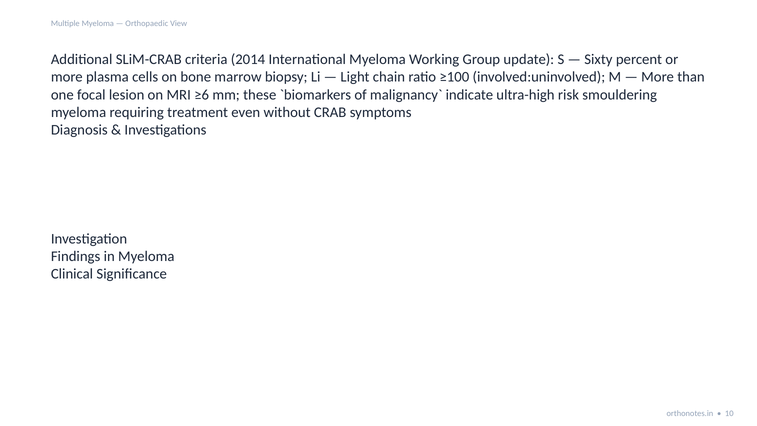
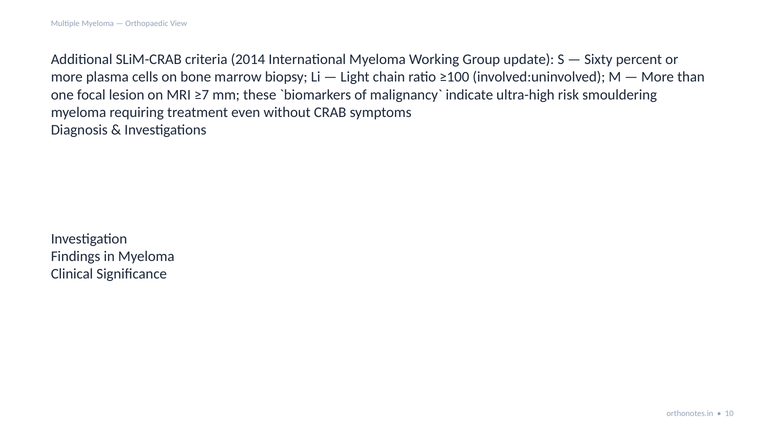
≥6: ≥6 -> ≥7 (202, 95)
